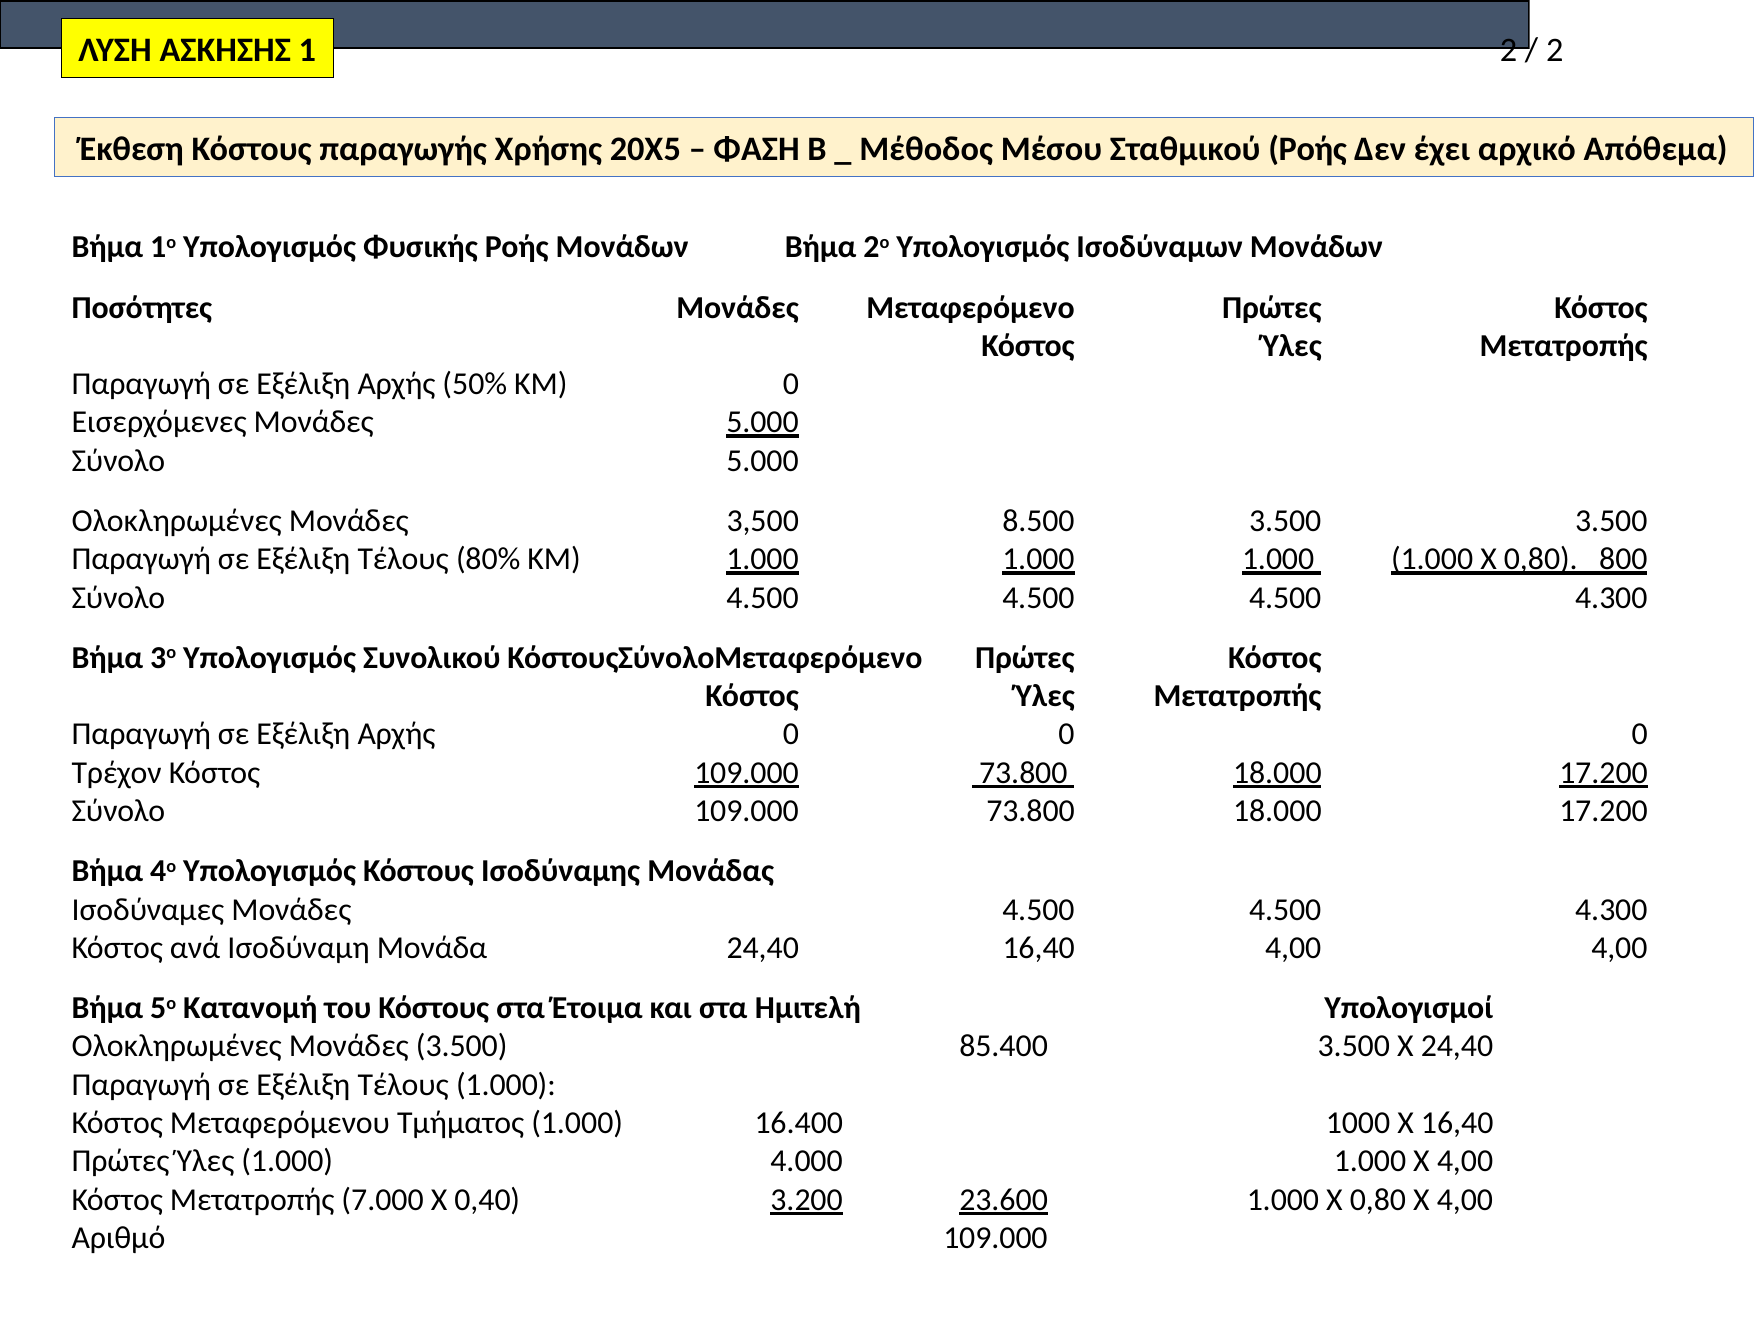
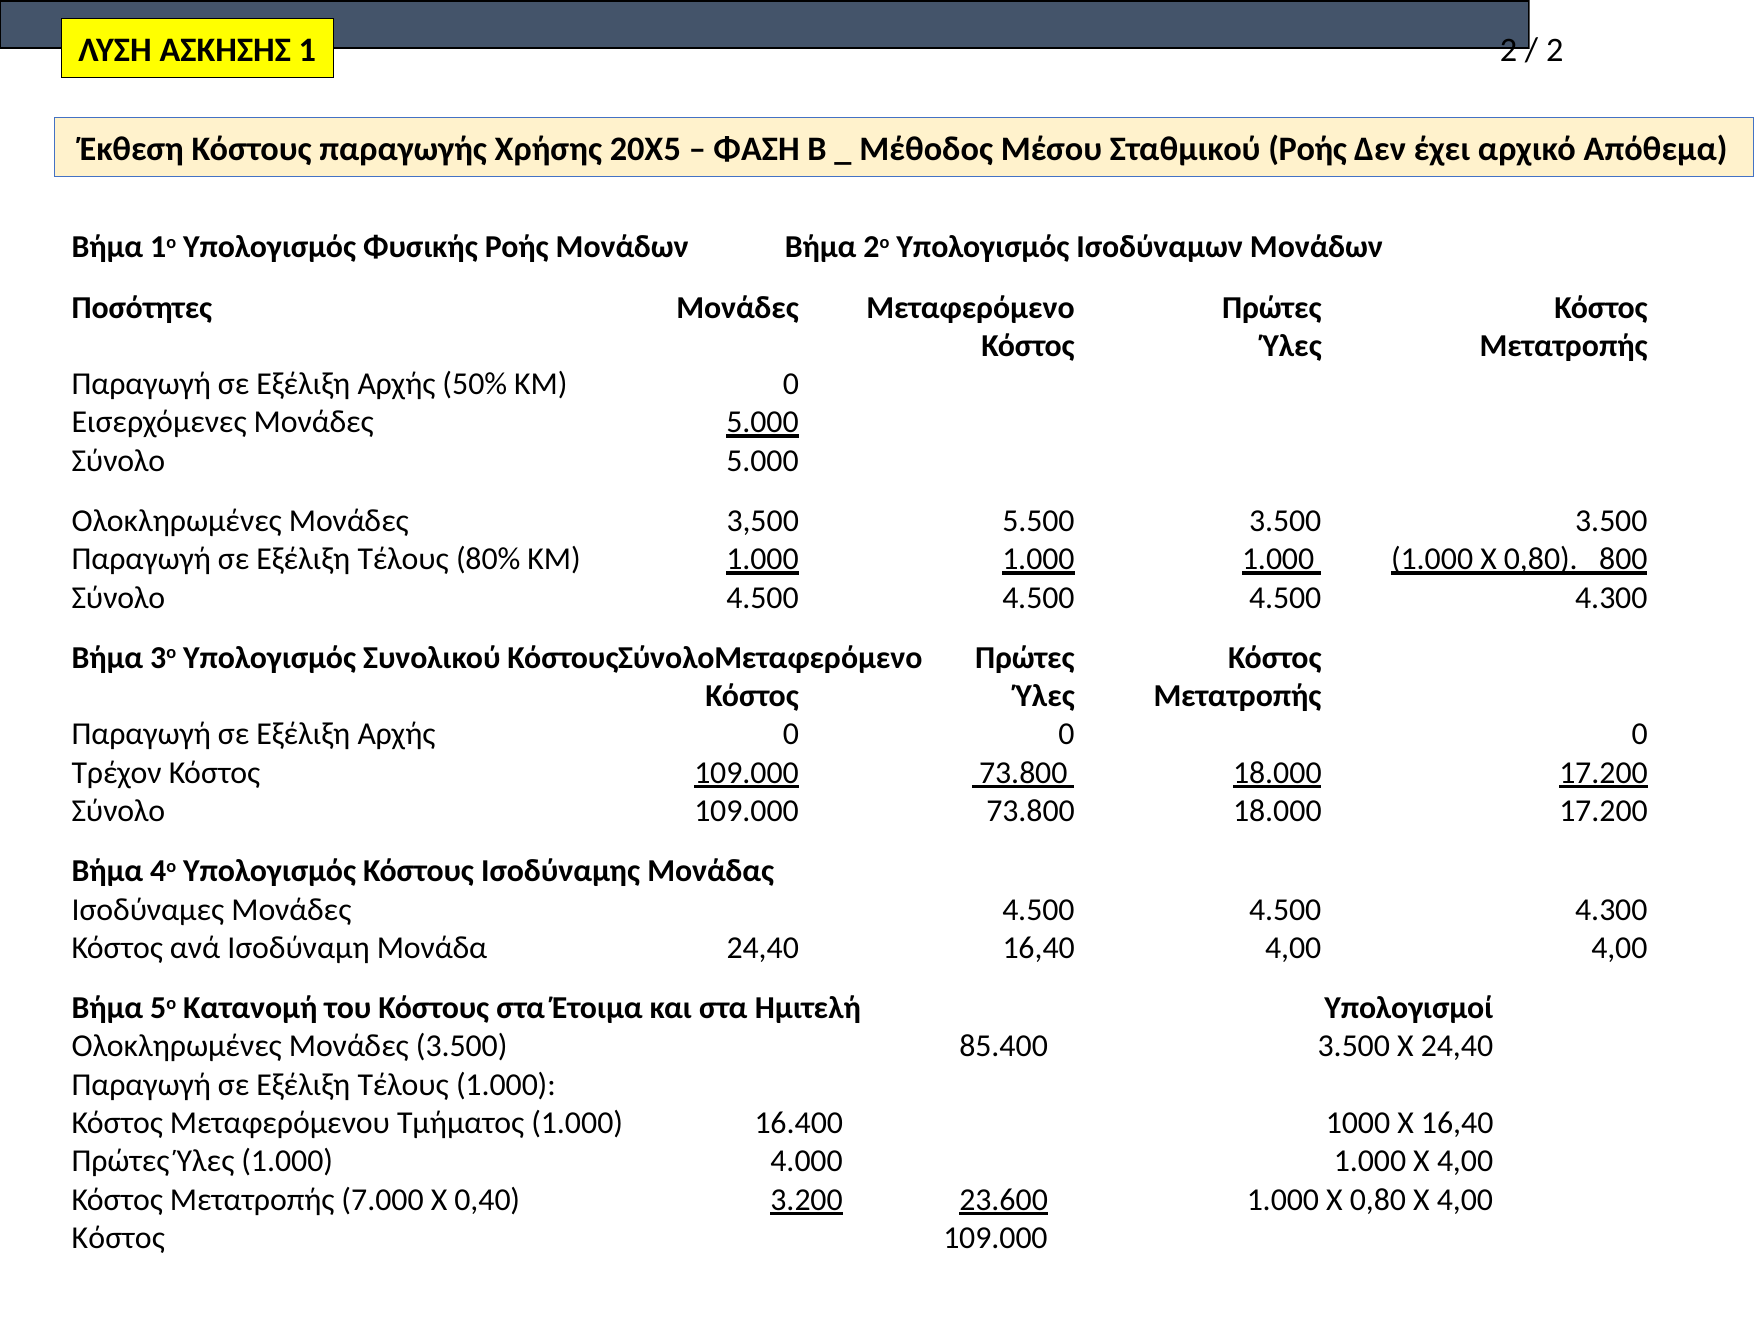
8.500: 8.500 -> 5.500 (1038, 521)
Αριθμό: Αριθμό -> Κόστος (118, 1238)
